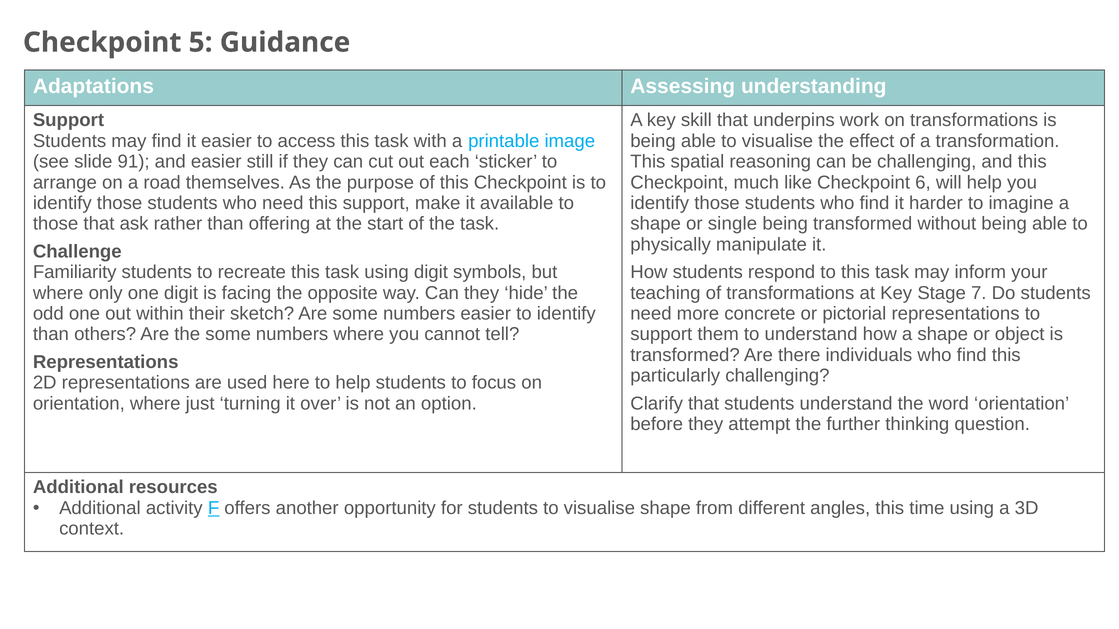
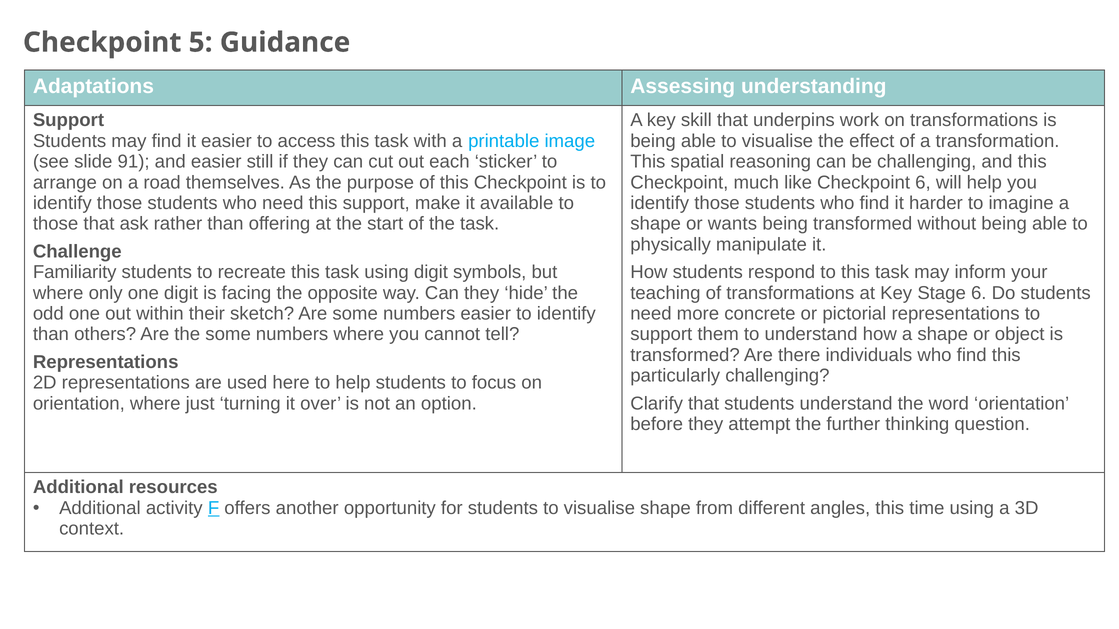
single: single -> wants (732, 224)
Stage 7: 7 -> 6 (979, 293)
